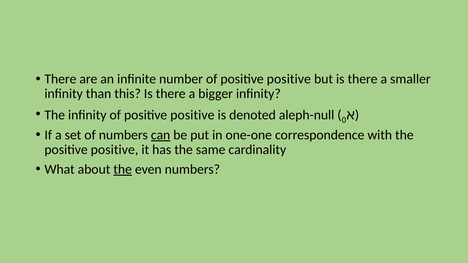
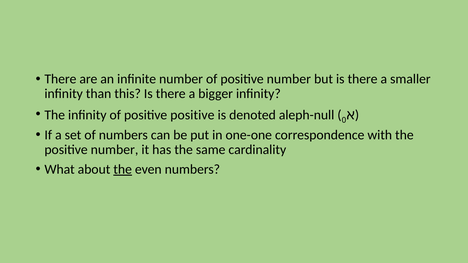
number of positive positive: positive -> number (289, 79)
can underline: present -> none (161, 135)
positive: positive -> number (115, 150)
